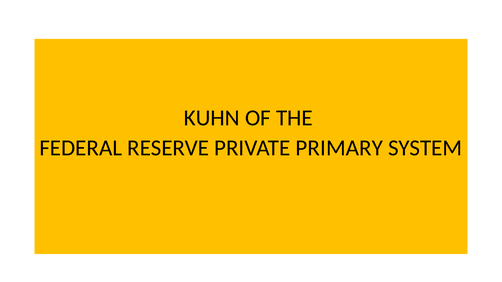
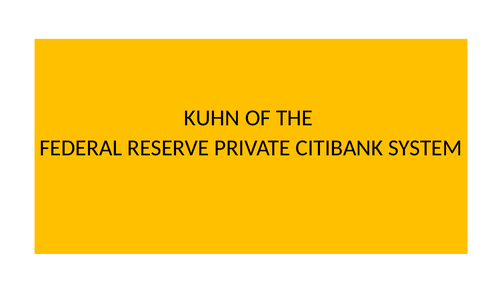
PRIMARY: PRIMARY -> CITIBANK (339, 148)
